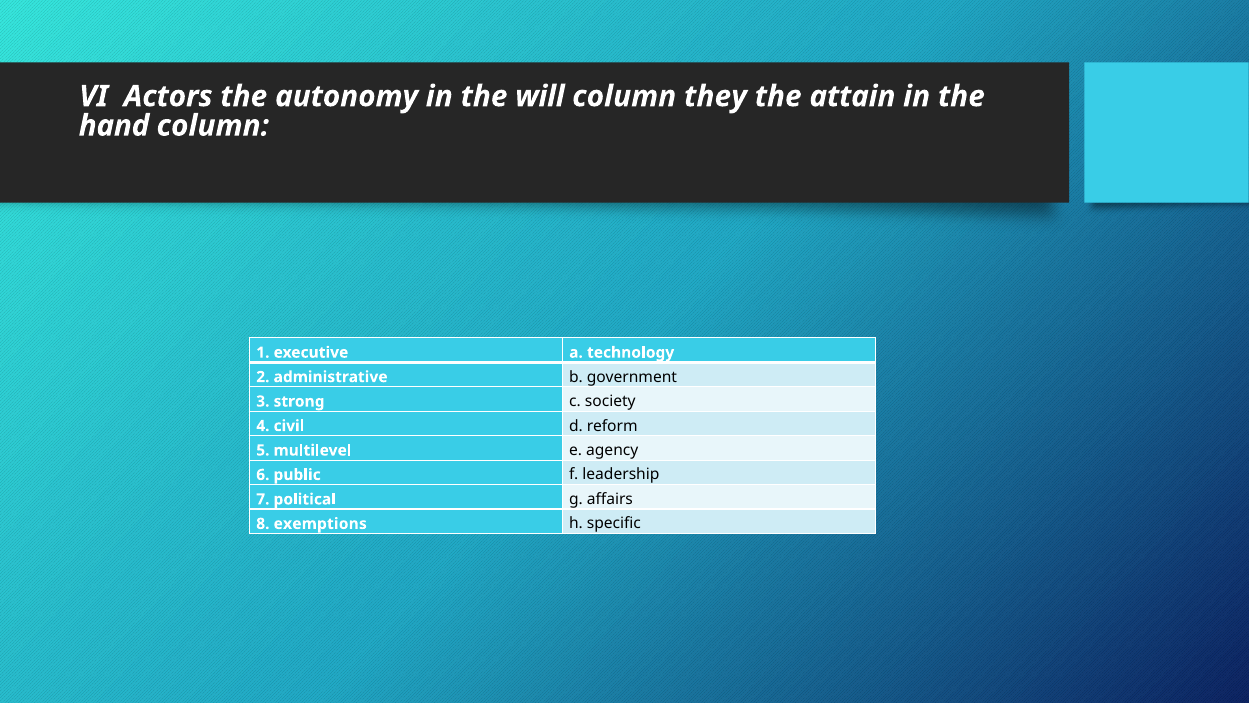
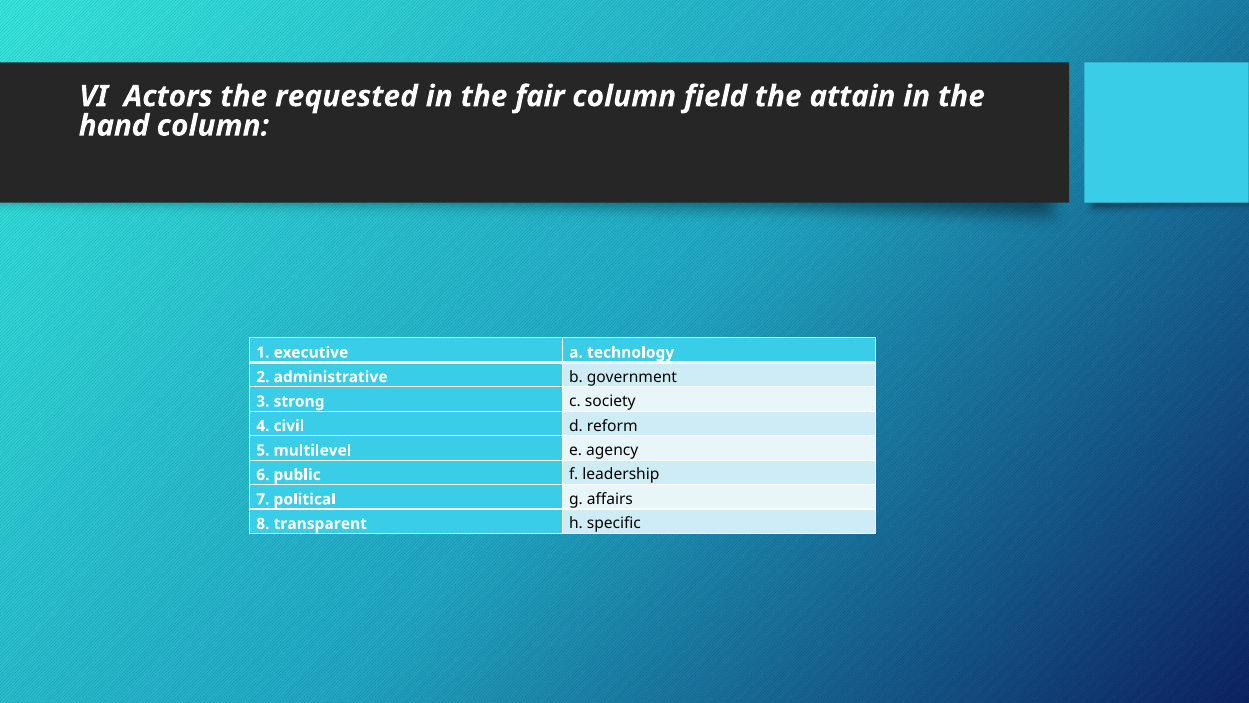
autonomy: autonomy -> requested (346, 96)
will: will -> fair (540, 96)
they: they -> field (716, 96)
exemptions: exemptions -> transparent (320, 523)
